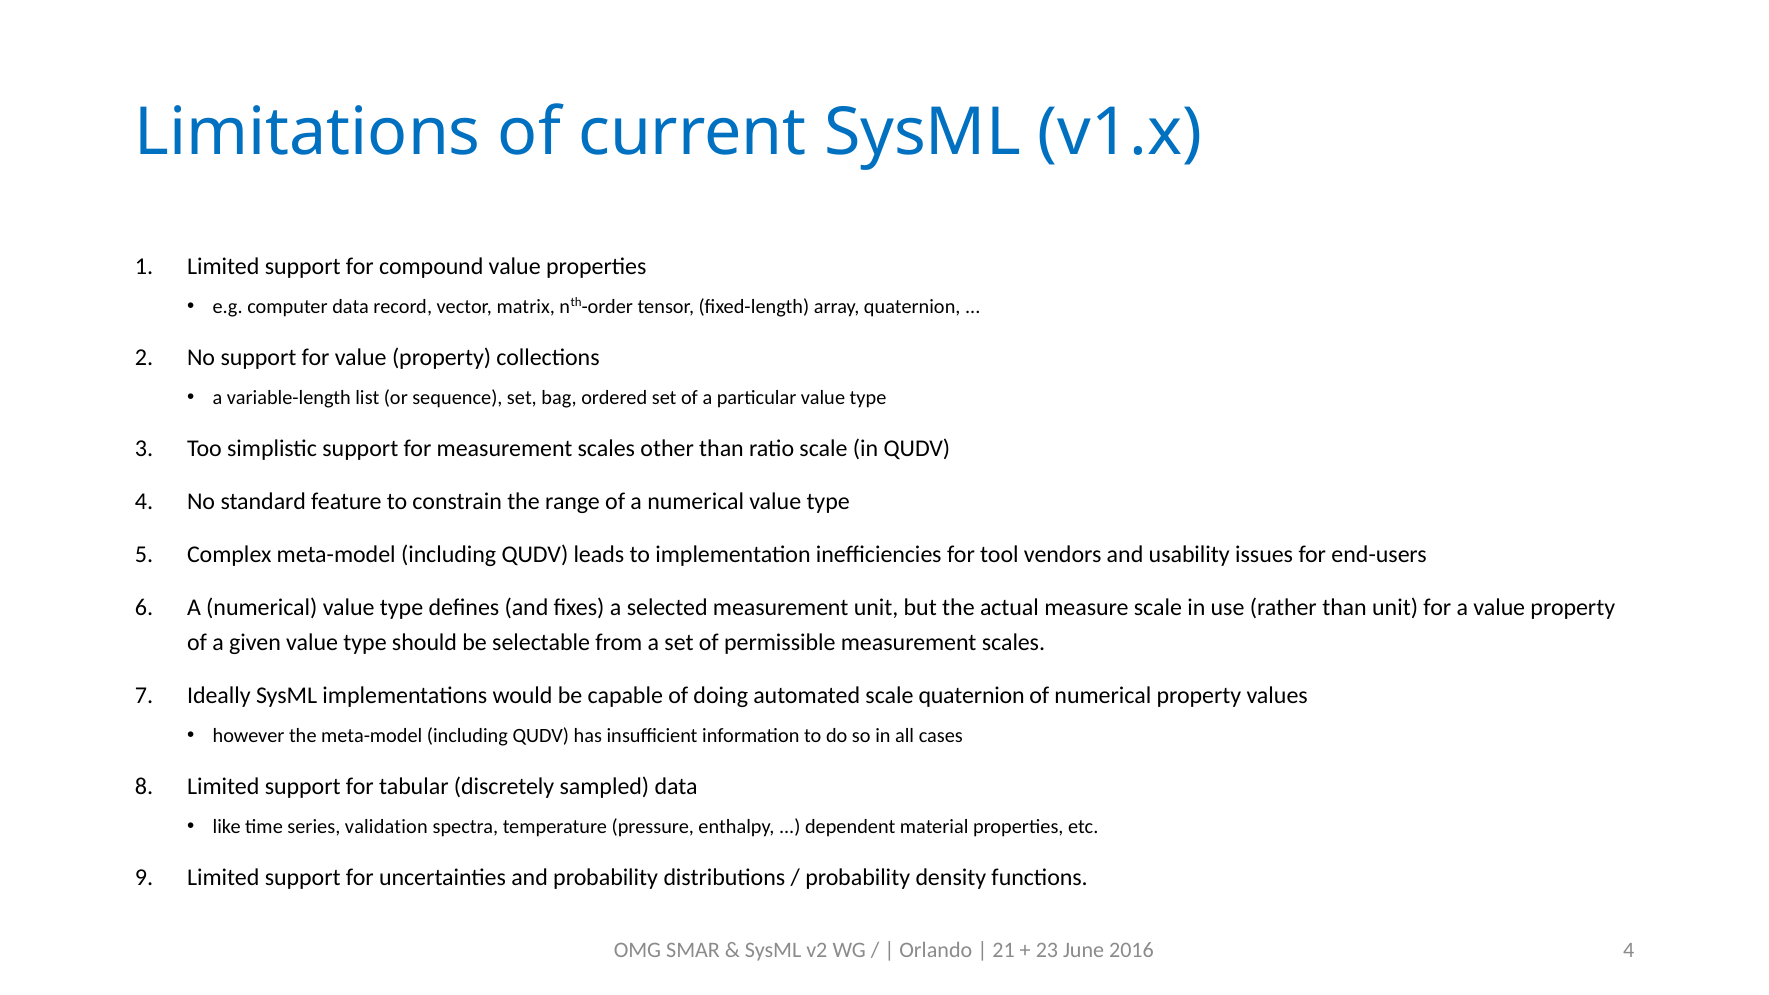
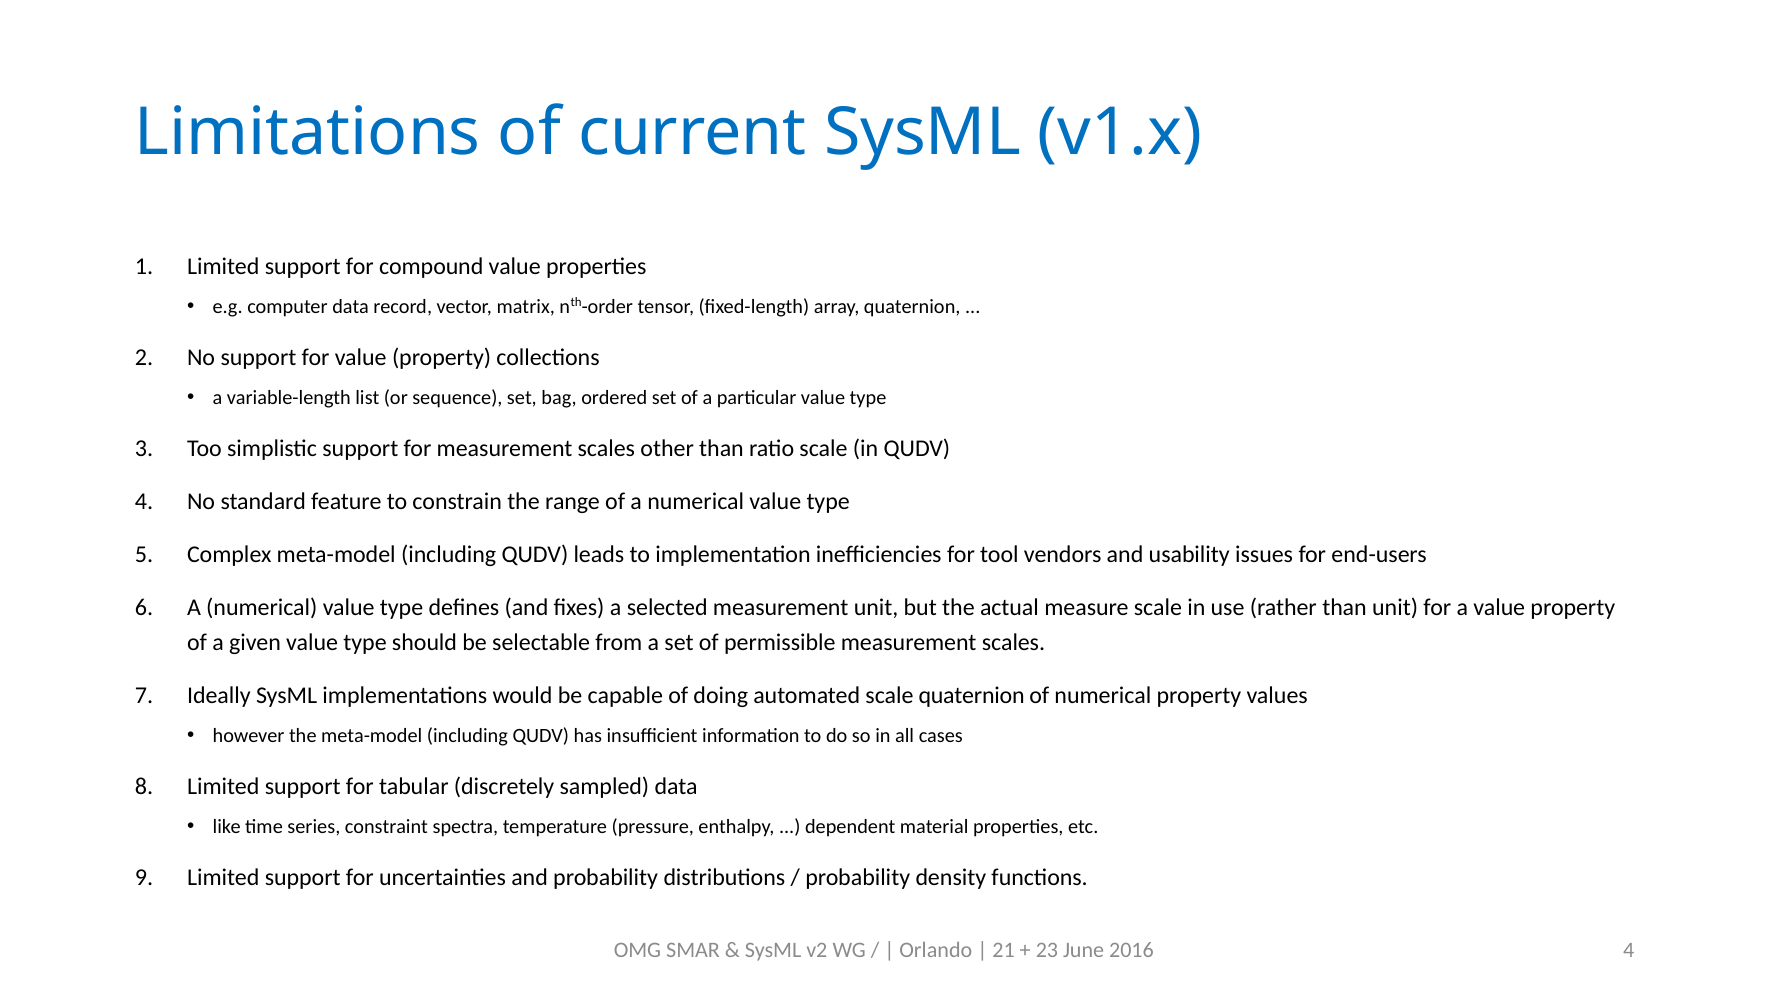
validation: validation -> constraint (386, 827)
